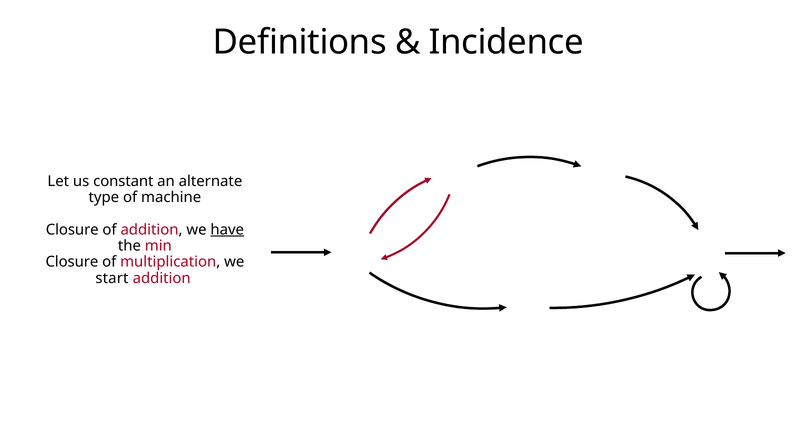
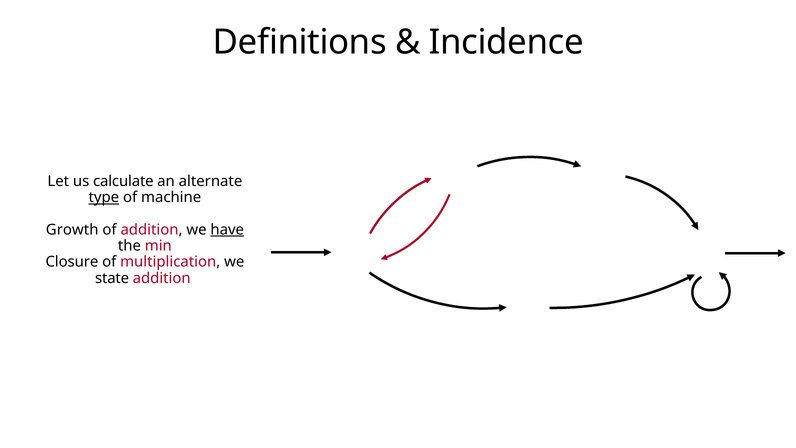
constant: constant -> calculate (123, 181)
type underline: none -> present (104, 197)
Closure: Closure -> Growth (72, 230)
start: start -> state (112, 278)
